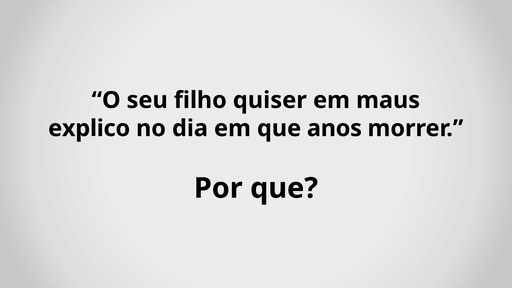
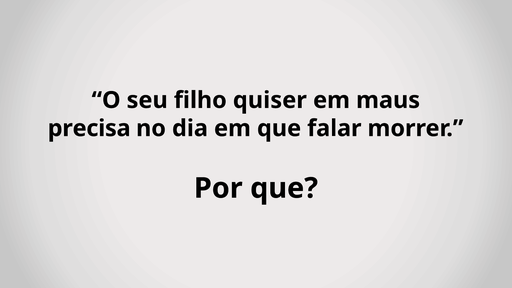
explico: explico -> precisa (89, 128)
anos: anos -> falar (334, 128)
